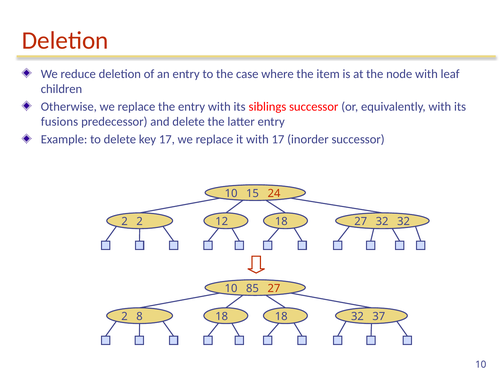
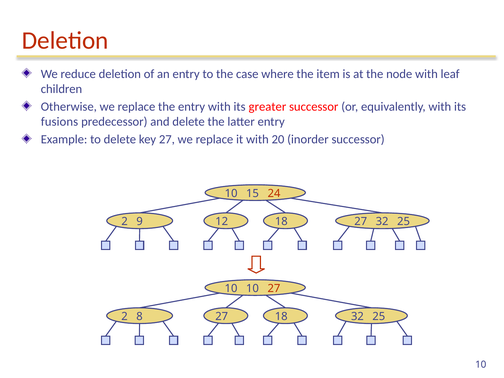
siblings: siblings -> greater (267, 107)
key 17: 17 -> 27 (167, 139)
with 17: 17 -> 20 (278, 139)
2 2: 2 -> 9 (140, 222)
27 32 32: 32 -> 25 (404, 222)
10 85: 85 -> 10 (252, 288)
8 18: 18 -> 27 (222, 316)
37: 37 -> 25 (379, 316)
